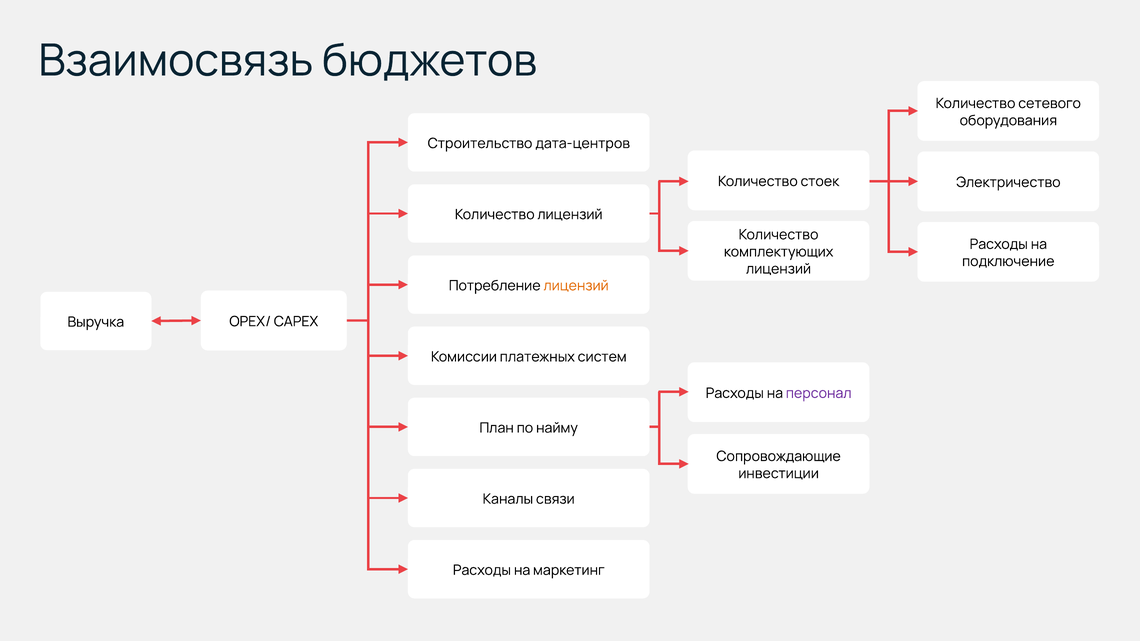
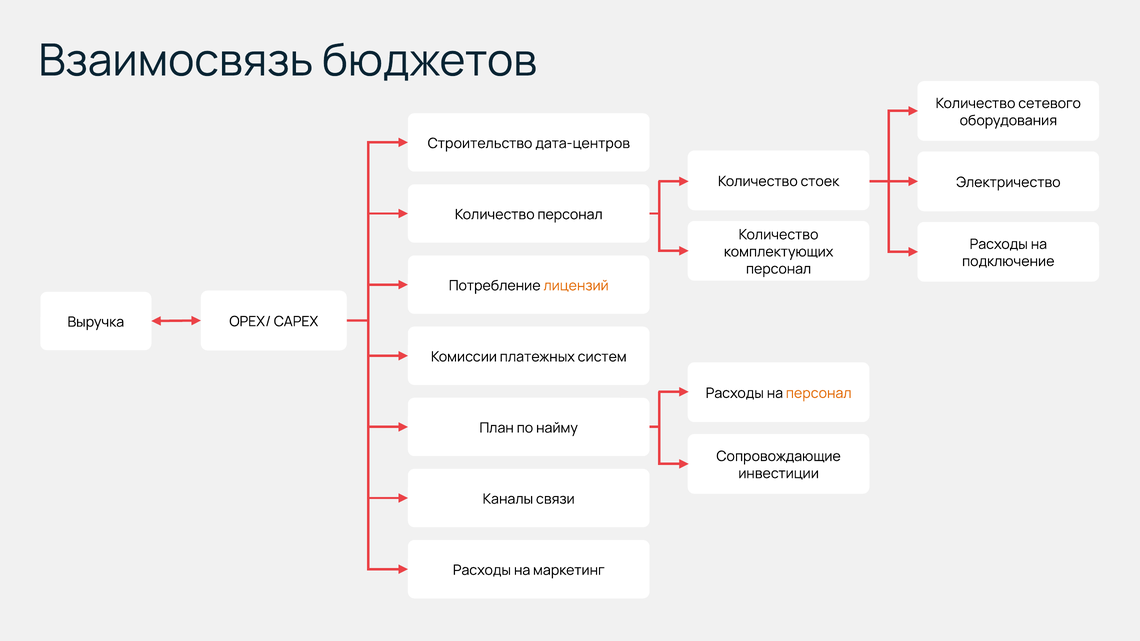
Количество лицензий: лицензий -> персонал (570, 215)
лицензий: лицензий -> персонал (779, 269)
персонал colour: purple -> orange (819, 393)
